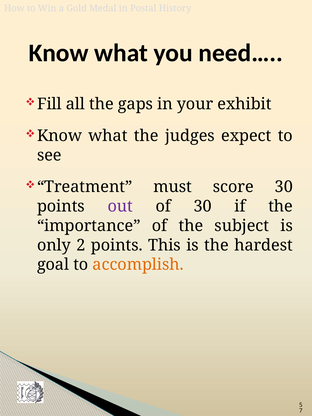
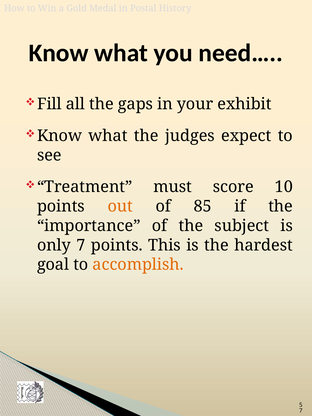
score 30: 30 -> 10 (284, 187)
out colour: purple -> orange (120, 206)
of 30: 30 -> 85 (203, 206)
only 2: 2 -> 7 (81, 245)
